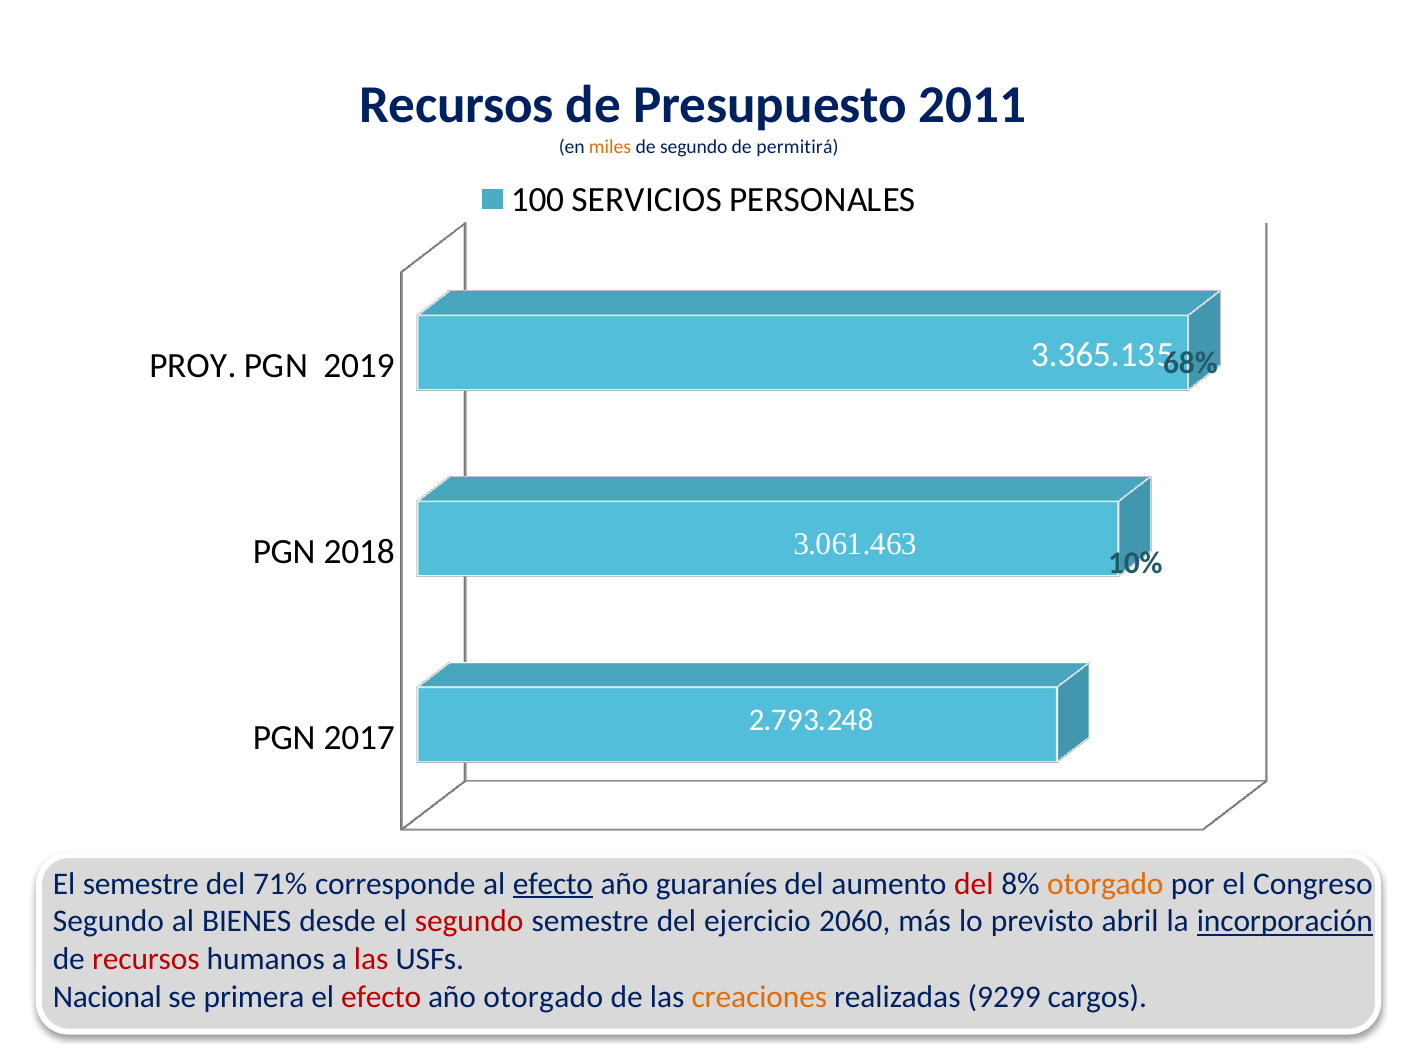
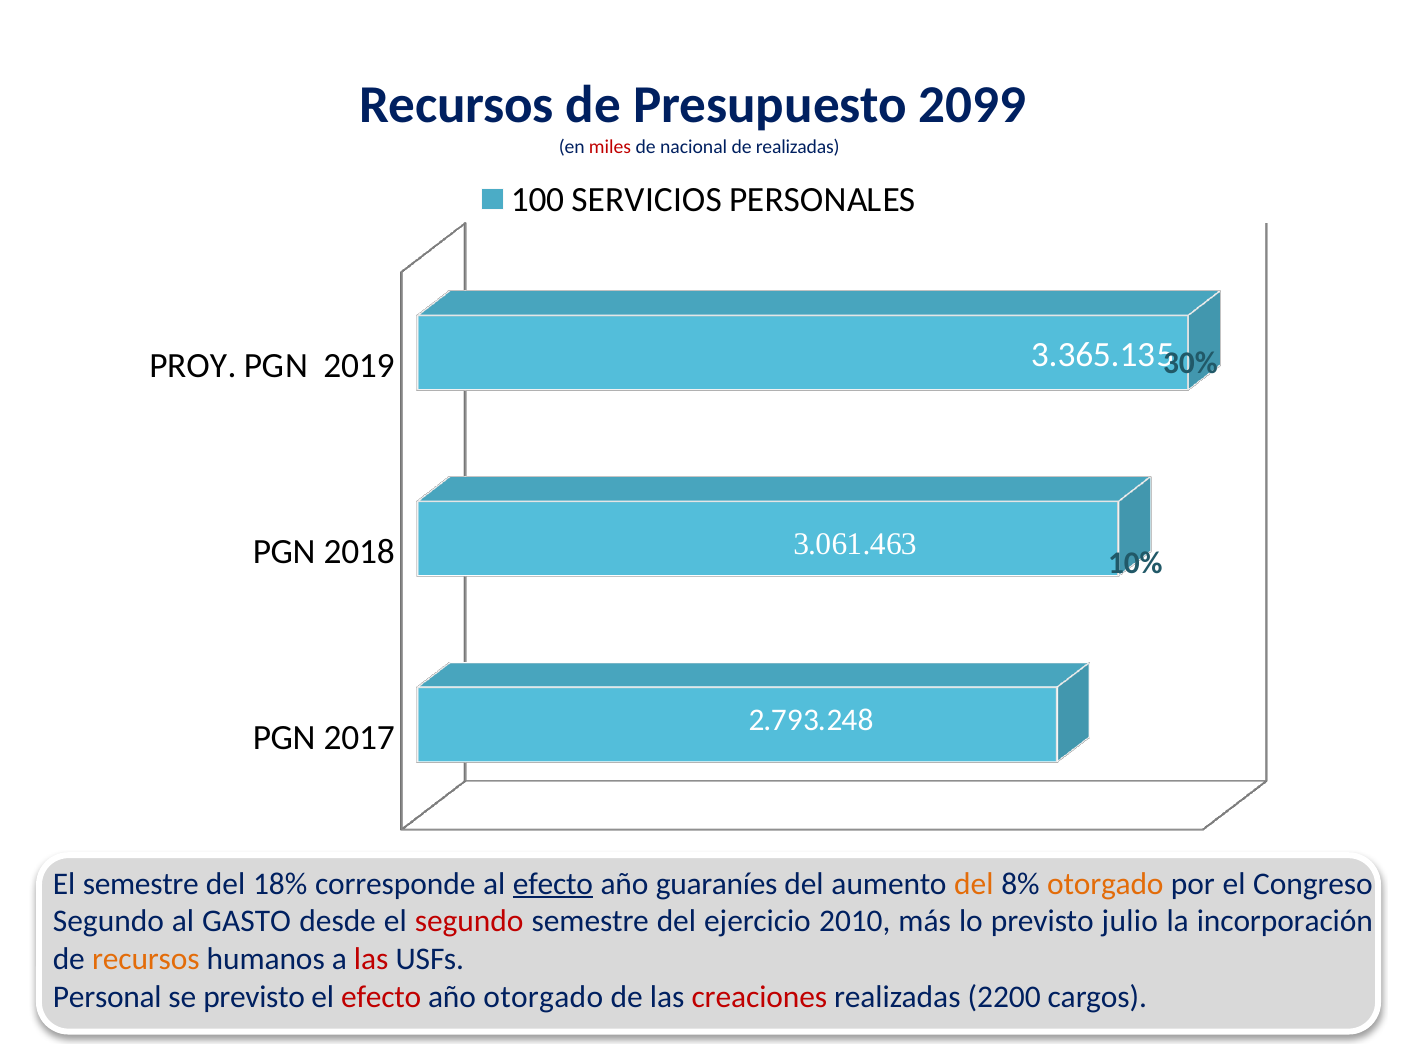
2011: 2011 -> 2099 (973, 105)
miles colour: orange -> red (610, 147)
de segundo: segundo -> nacional (694, 147)
de permitirá: permitirá -> realizadas (798, 147)
68%: 68% -> 30% (1190, 363)
71%: 71% -> 18% (280, 884)
del colour: red -> orange (974, 884)
BIENES: BIENES -> GASTO (247, 921)
2060: 2060 -> 2010 (855, 921)
abril: abril -> julio (1130, 921)
incorporación underline: present -> none (1285, 921)
recursos colour: red -> orange (146, 959)
Nacional: Nacional -> Personal (107, 997)
se primera: primera -> previsto (254, 997)
creaciones colour: orange -> red (759, 997)
9299: 9299 -> 2200 (1004, 997)
